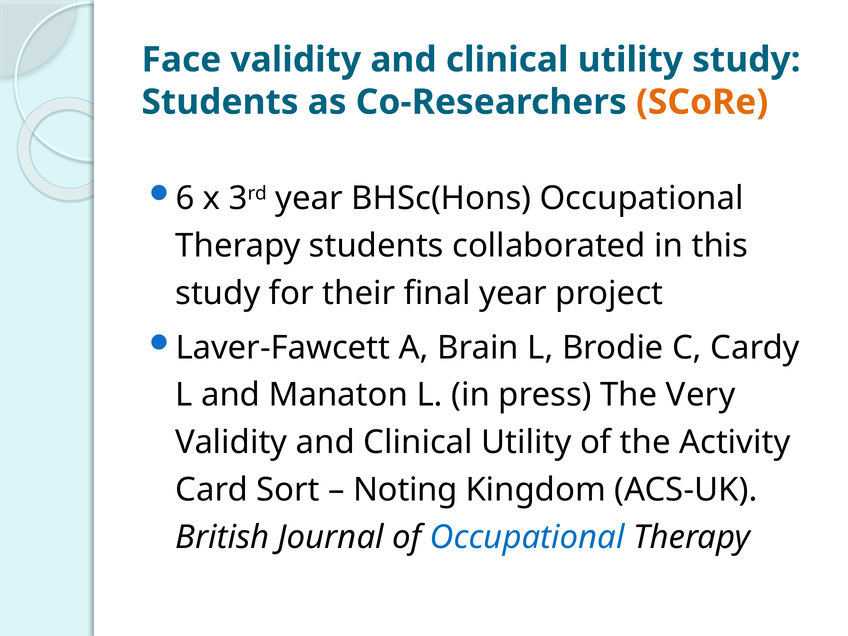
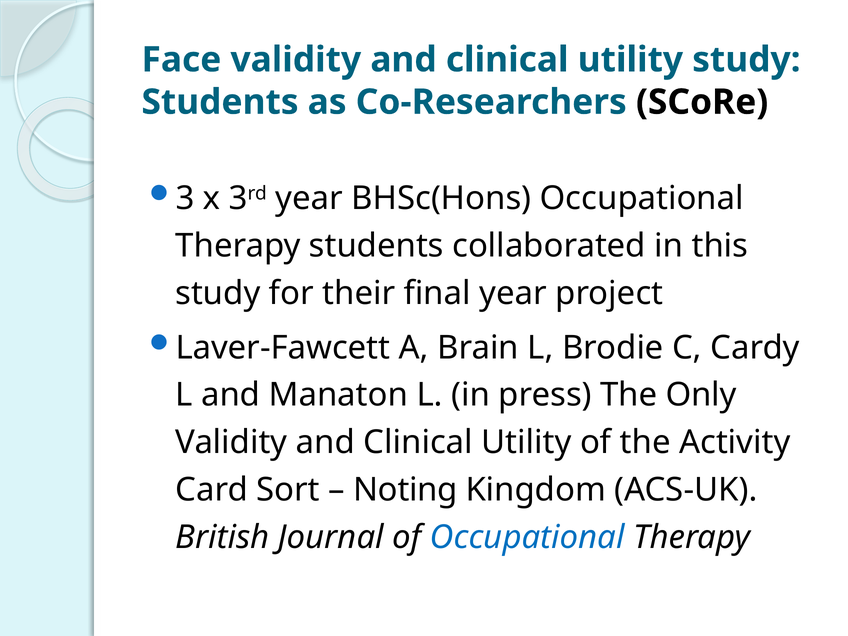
SCoRe colour: orange -> black (702, 102)
6: 6 -> 3 (185, 198)
Very: Very -> Only (701, 395)
